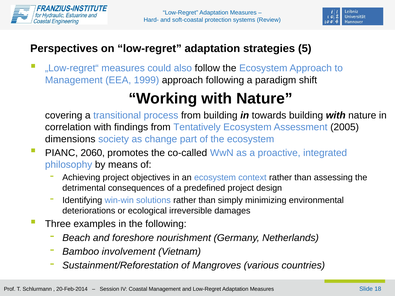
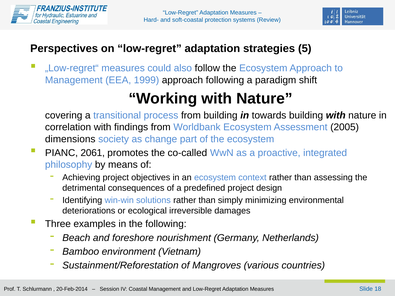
Tentatively: Tentatively -> Worldbank (197, 127)
2060: 2060 -> 2061 (93, 153)
involvement: involvement -> environment (129, 252)
